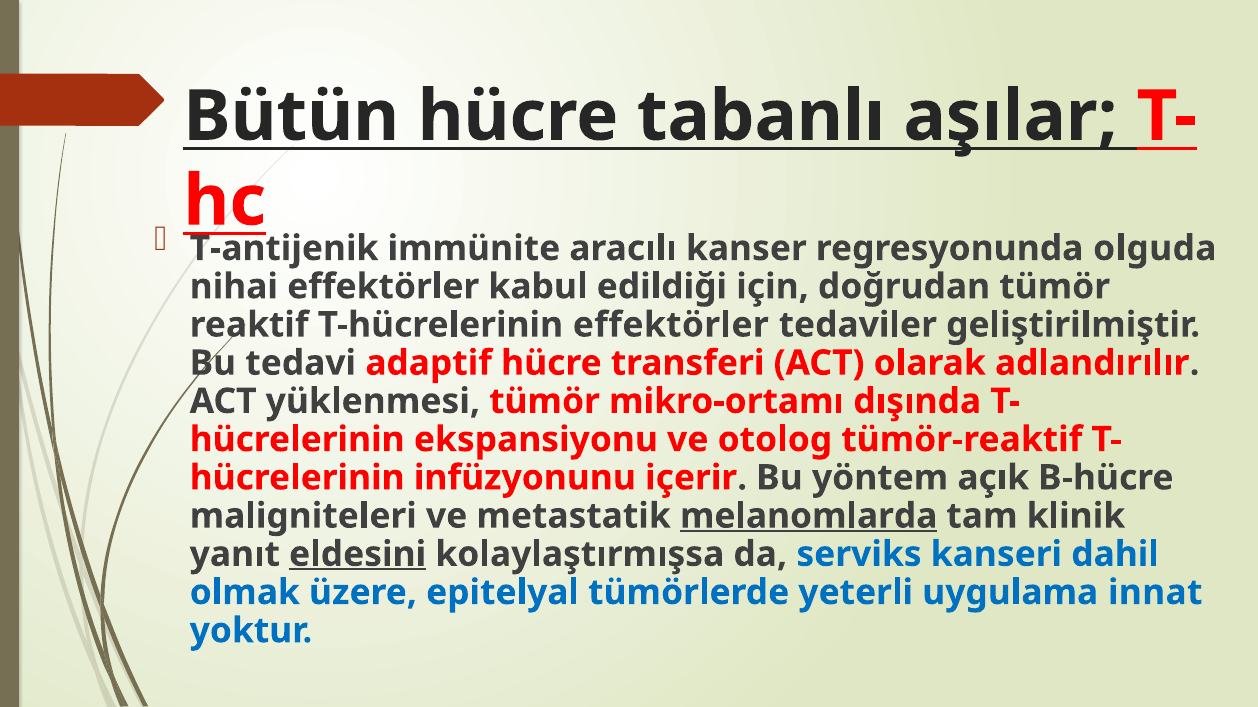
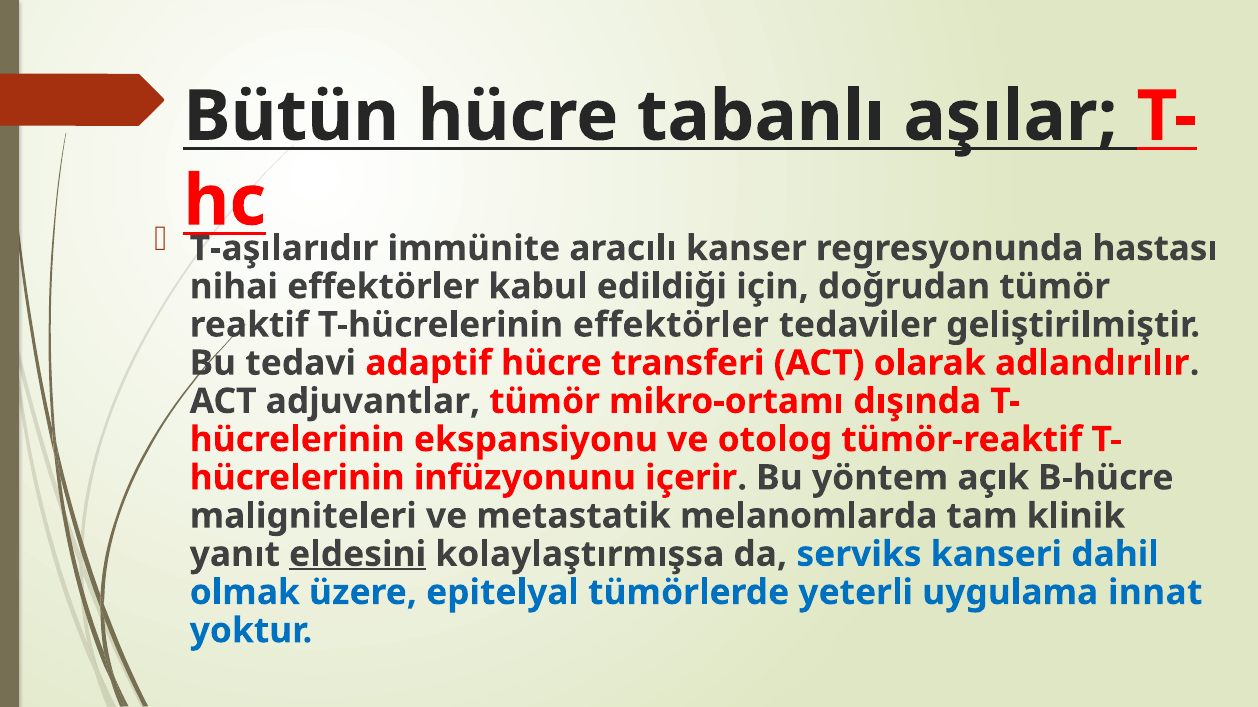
T-antijenik: T-antijenik -> T-aşılarıdır (284, 249)
olguda: olguda -> hastası (1155, 249)
yüklenmesi: yüklenmesi -> adjuvantlar (373, 402)
melanomlarda underline: present -> none (809, 516)
